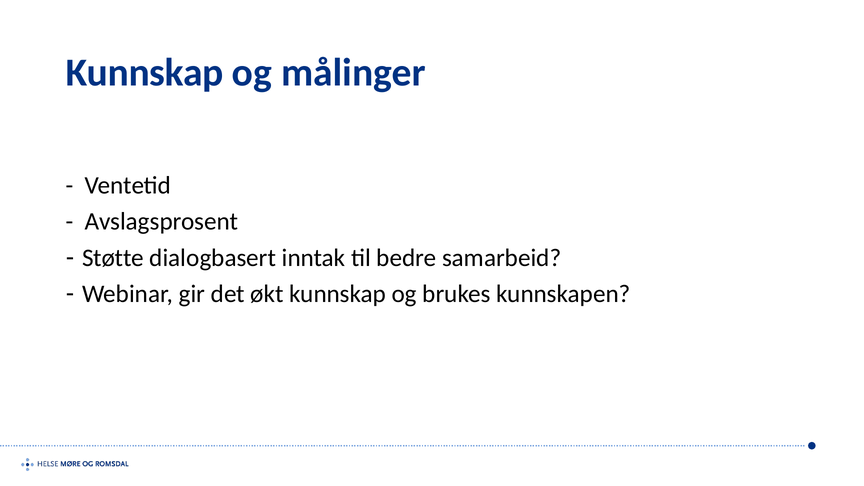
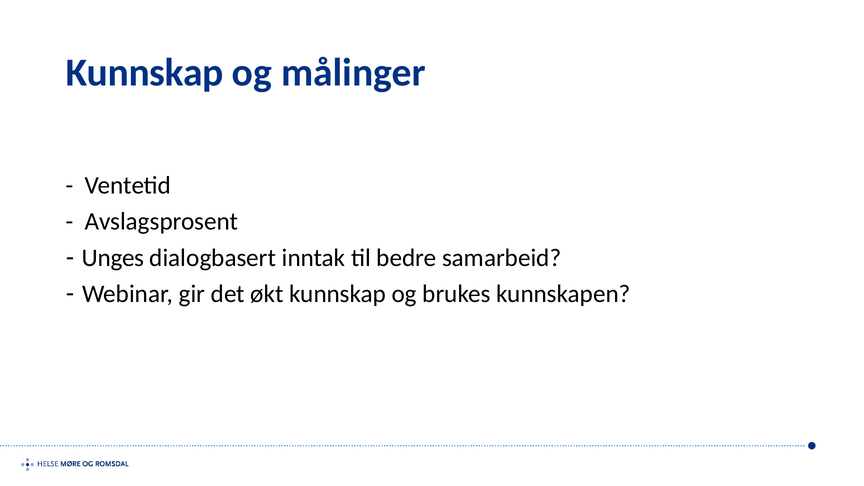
Støtte: Støtte -> Unges (113, 258)
